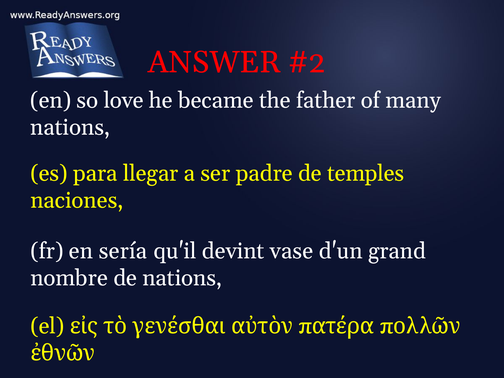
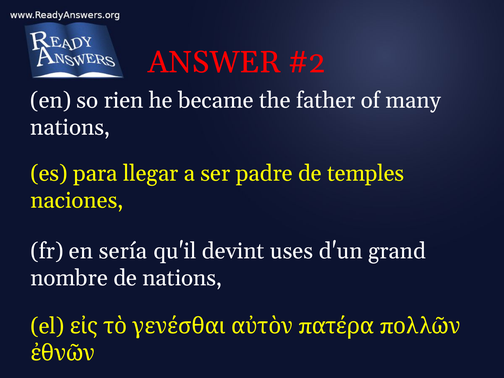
love: love -> rien (124, 100)
vase: vase -> uses (291, 251)
